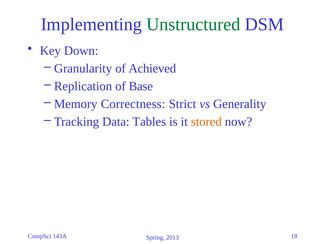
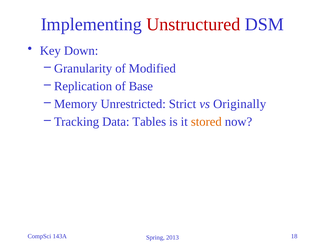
Unstructured colour: green -> red (193, 24)
Achieved: Achieved -> Modified (152, 68)
Correctness: Correctness -> Unrestricted (133, 104)
Generality: Generality -> Originally (240, 104)
